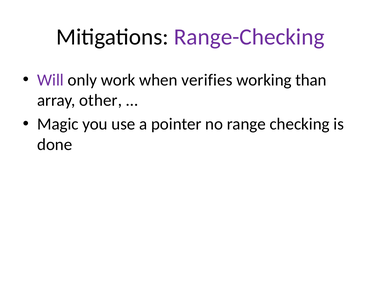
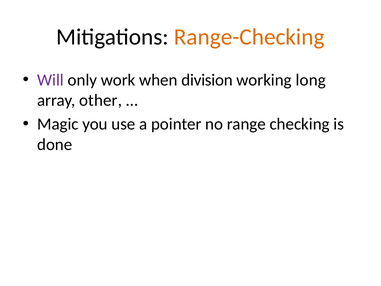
Range-Checking colour: purple -> orange (249, 37)
verifies: verifies -> division (207, 80)
than: than -> long (311, 80)
